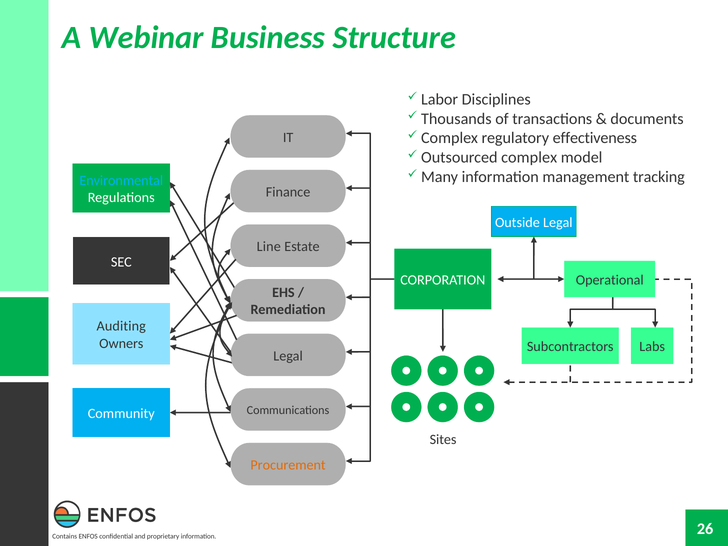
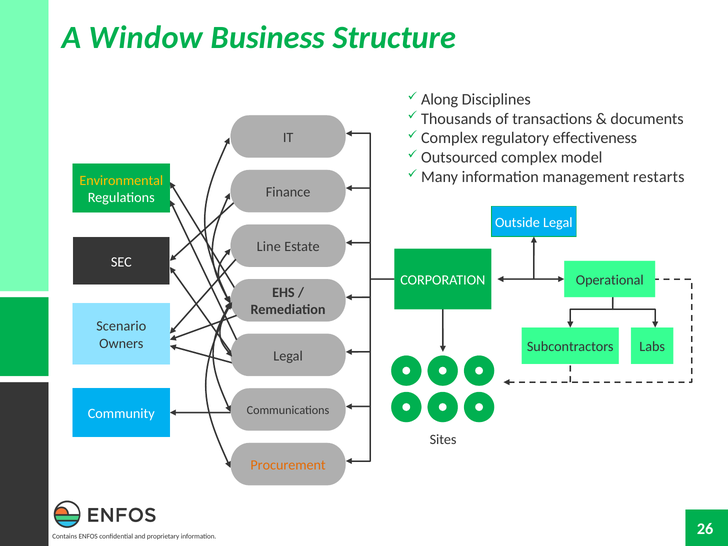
Webinar: Webinar -> Window (146, 37)
Labor: Labor -> Along (440, 99)
tracking: tracking -> restarts (659, 177)
Environmental colour: light blue -> yellow (121, 181)
Auditing: Auditing -> Scenario (121, 326)
